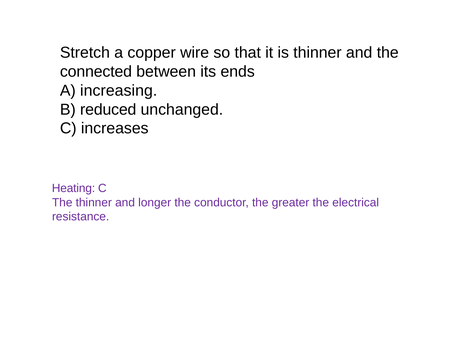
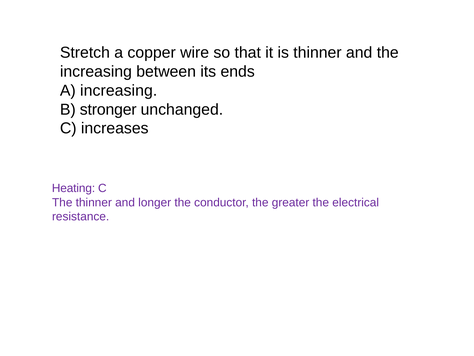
connected: connected -> increasing (96, 71)
reduced: reduced -> stronger (108, 109)
